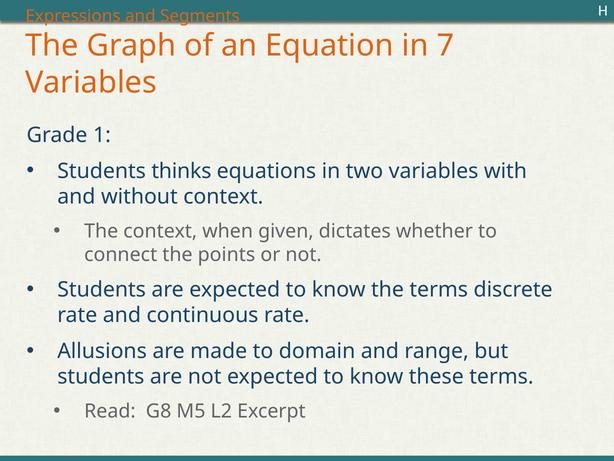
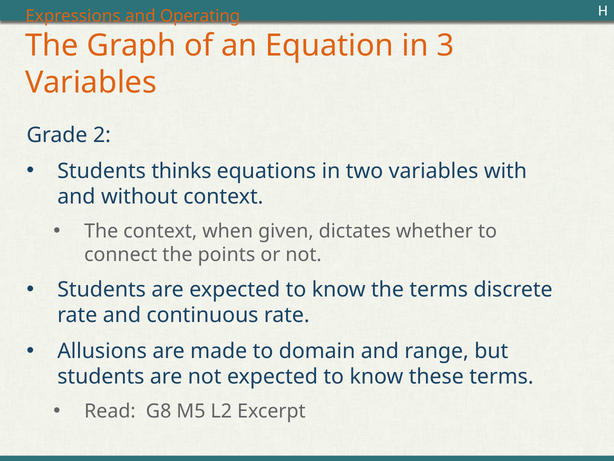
Segments: Segments -> Operating (200, 16)
7: 7 -> 3 (446, 46)
1: 1 -> 2 (102, 135)
